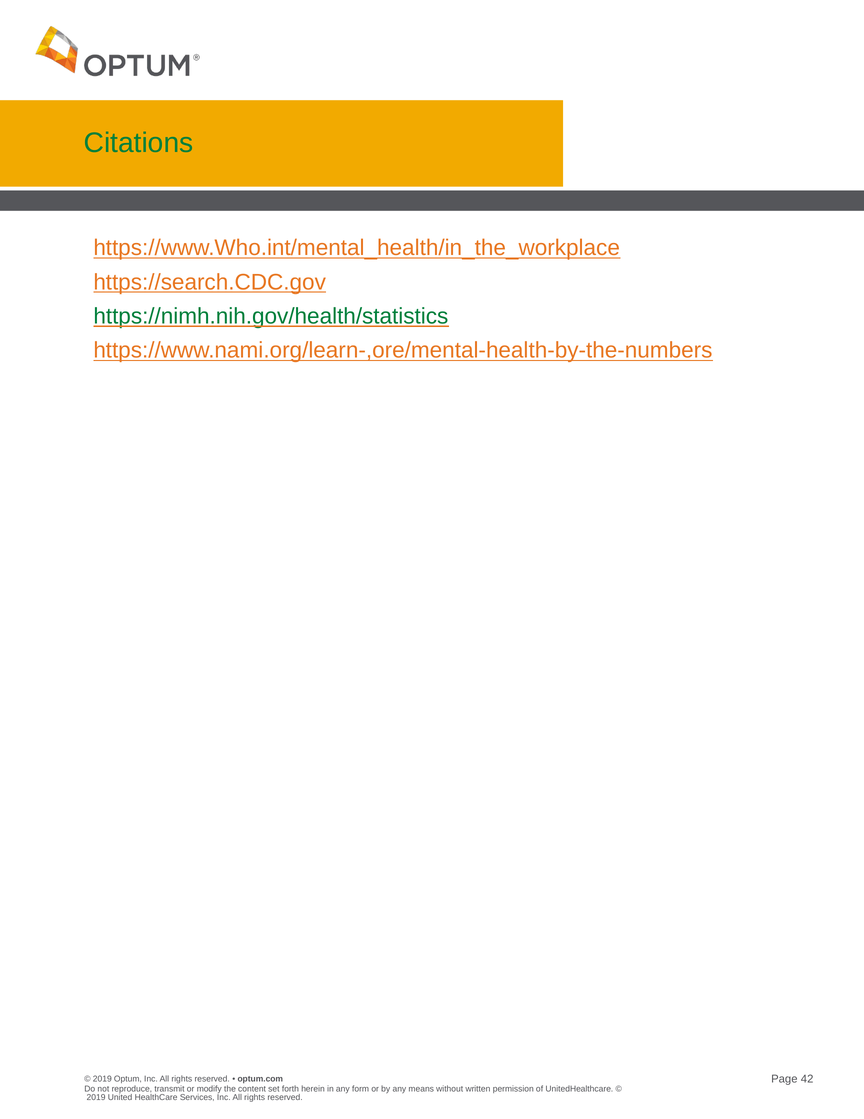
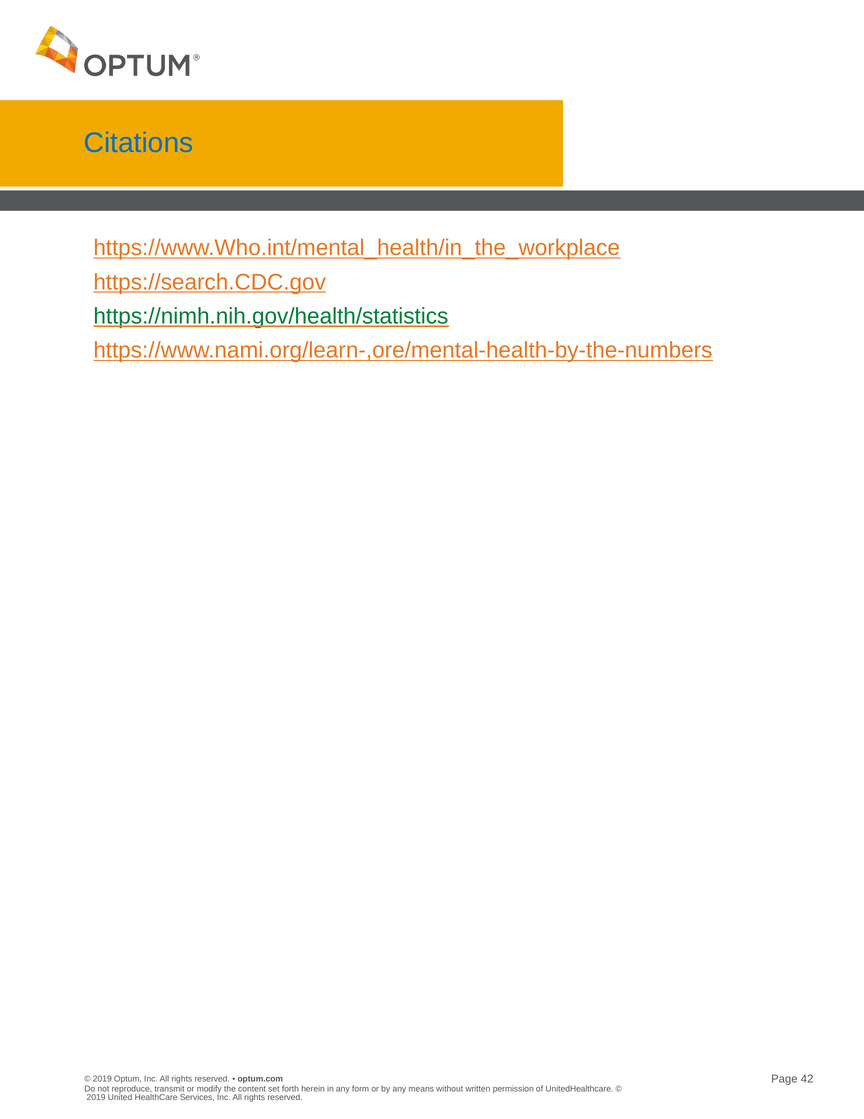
Citations colour: green -> blue (139, 143)
